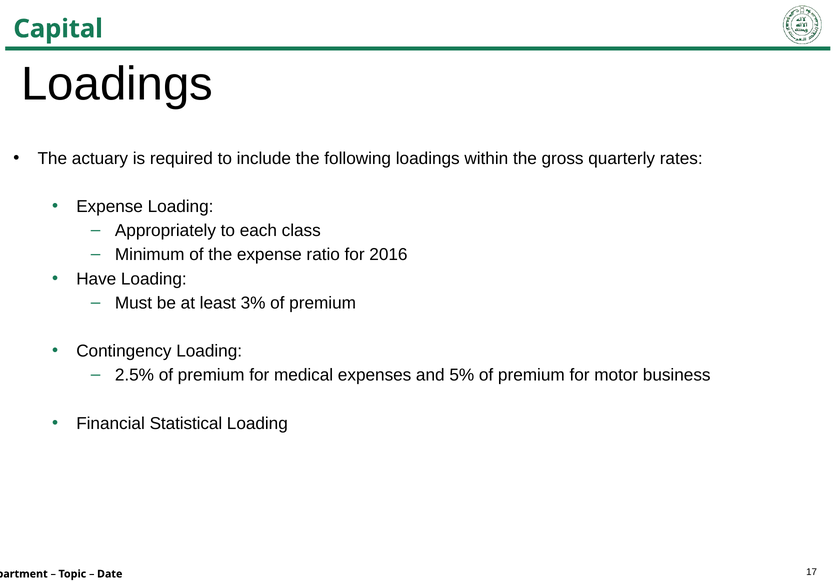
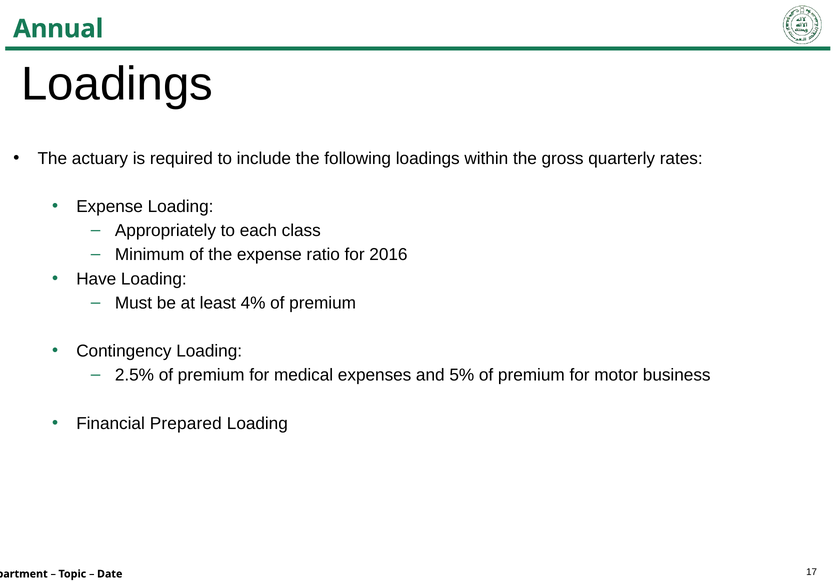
Capital: Capital -> Annual (58, 29)
3%: 3% -> 4% (253, 303)
Statistical: Statistical -> Prepared (186, 423)
